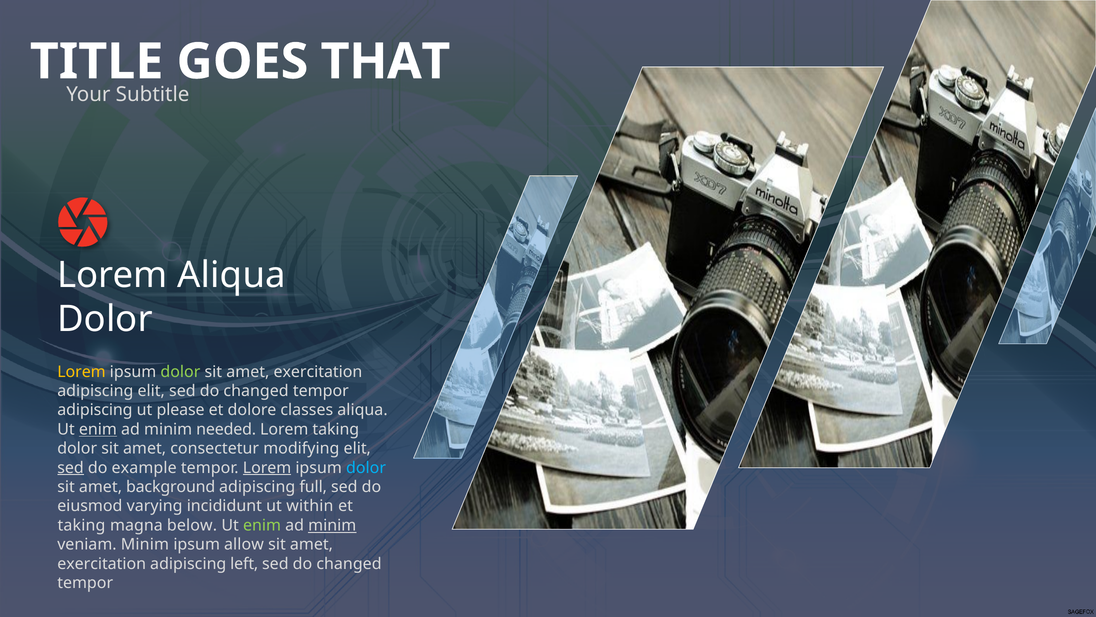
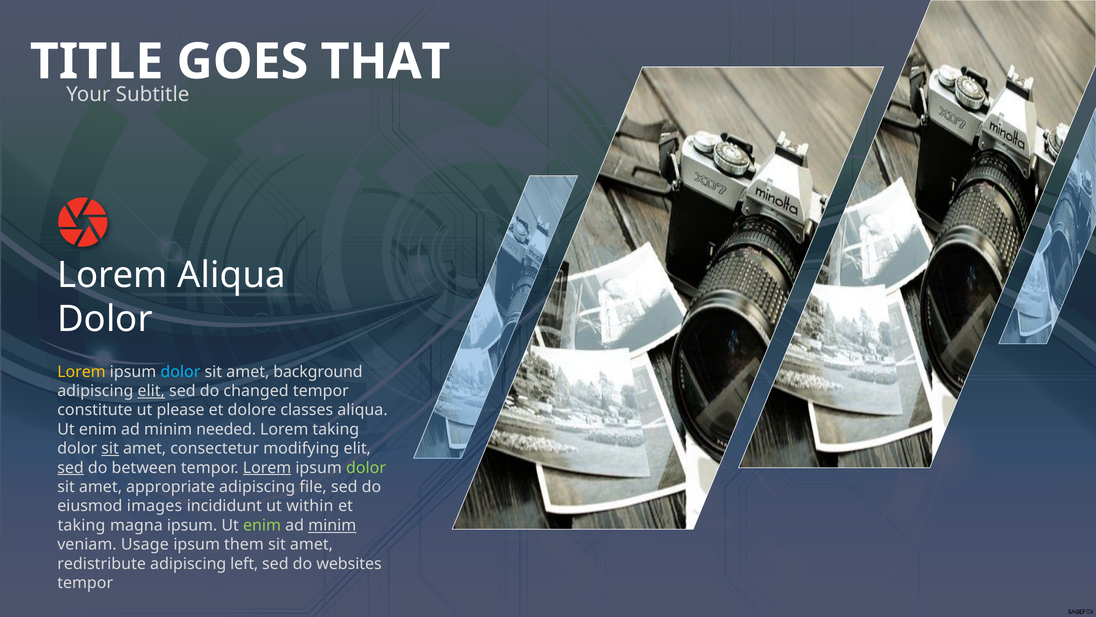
dolor colour: light green -> light blue (180, 371)
exercitation: exercitation -> background (318, 371)
elit underline: none -> present (151, 391)
adipiscing: adipiscing -> constitute (95, 410)
enim underline: present -> none (98, 429)
sit underline: none -> present (110, 448)
example: example -> between (144, 467)
dolor colour: light blue -> light green (366, 467)
background: background -> appropriate (171, 487)
full: full -> file (313, 487)
varying: varying -> images (155, 506)
magna below: below -> ipsum (192, 525)
veniam Minim: Minim -> Usage (145, 544)
allow: allow -> them (244, 544)
exercitation: exercitation -> redistribute (102, 563)
changed: changed -> websites (349, 563)
